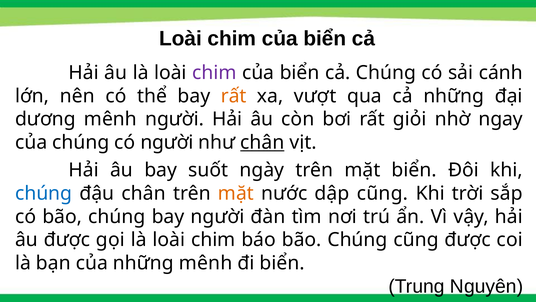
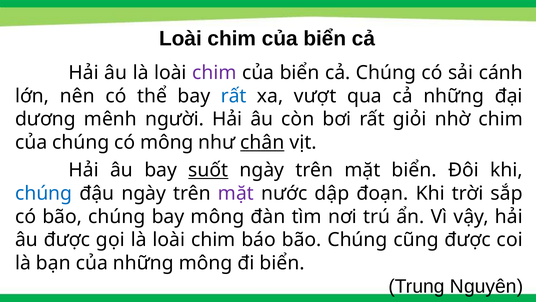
rất colour: orange -> blue (234, 96)
nhờ ngay: ngay -> chim (501, 119)
có người: người -> mông (167, 142)
suốt underline: none -> present (208, 170)
đậu chân: chân -> ngày (144, 193)
mặt colour: orange -> purple (236, 193)
dập cũng: cũng -> đoạn (382, 193)
bay người: người -> mông (217, 216)
những mênh: mênh -> mông (206, 263)
